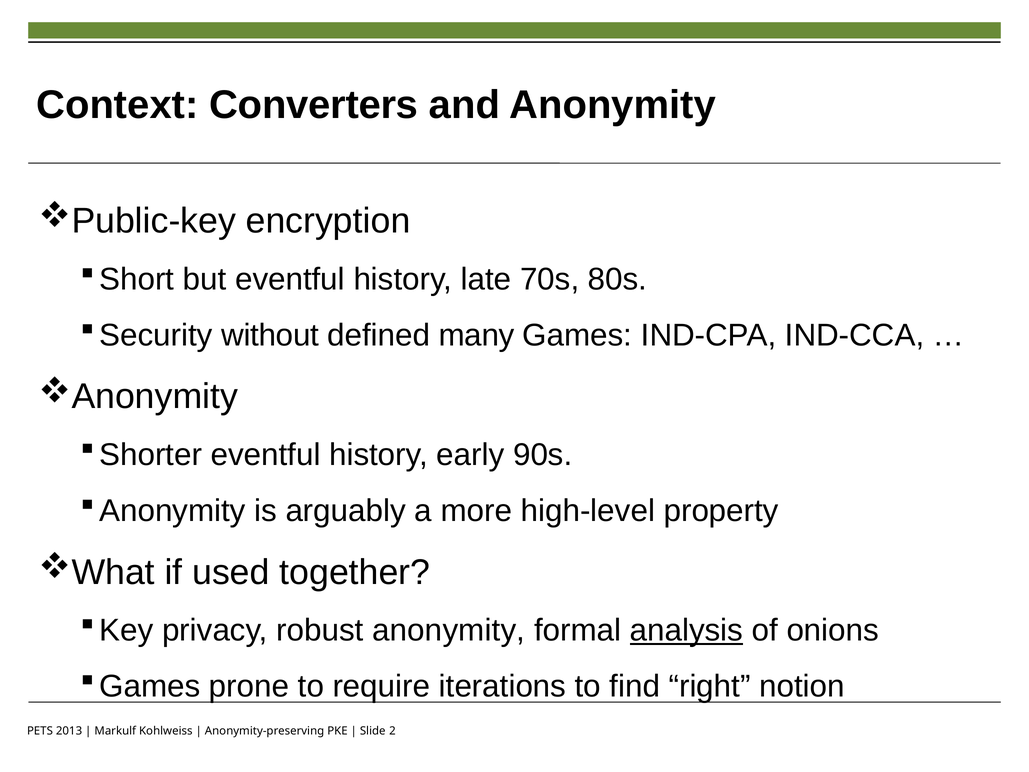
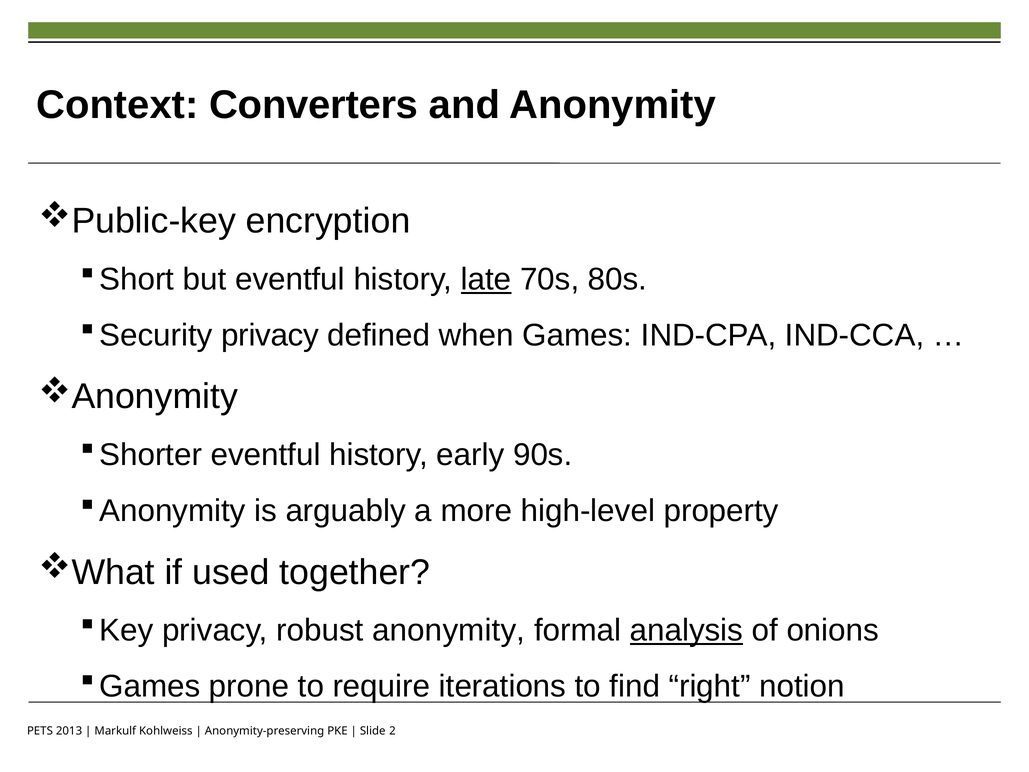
late underline: none -> present (486, 279)
without: without -> privacy (270, 335)
many: many -> when (476, 335)
